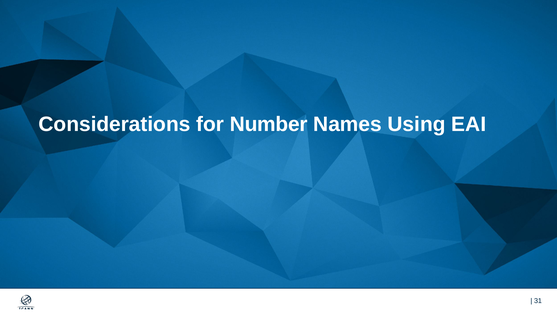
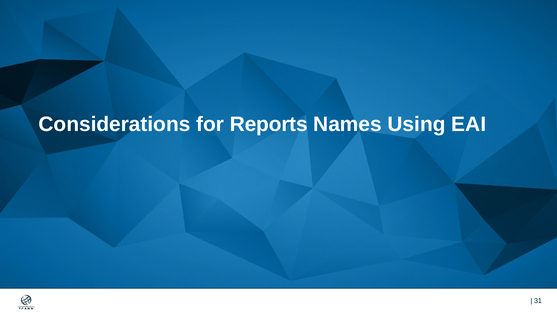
Number: Number -> Reports (269, 124)
